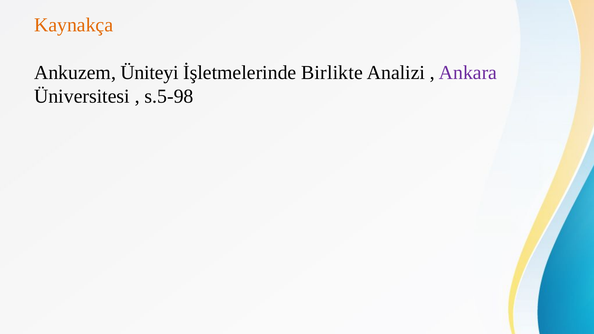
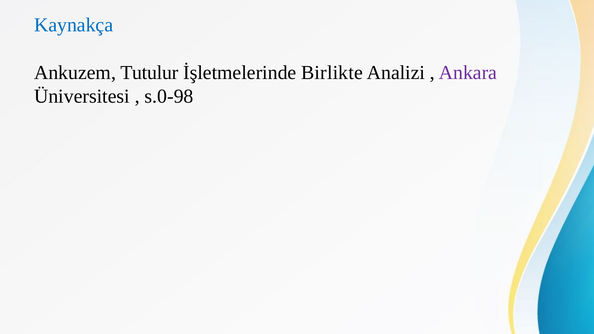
Kaynakça colour: orange -> blue (74, 25)
Üniteyi: Üniteyi -> Tutulur (149, 73)
s.5-98: s.5-98 -> s.0-98 (169, 96)
